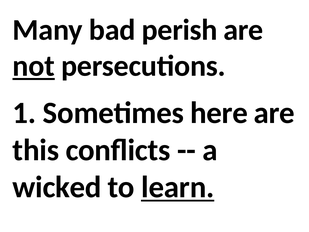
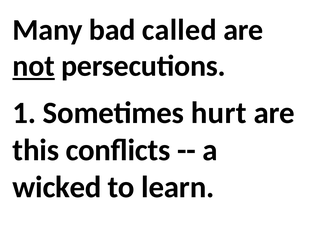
perish: perish -> called (179, 30)
here: here -> hurt (219, 113)
learn underline: present -> none (178, 187)
